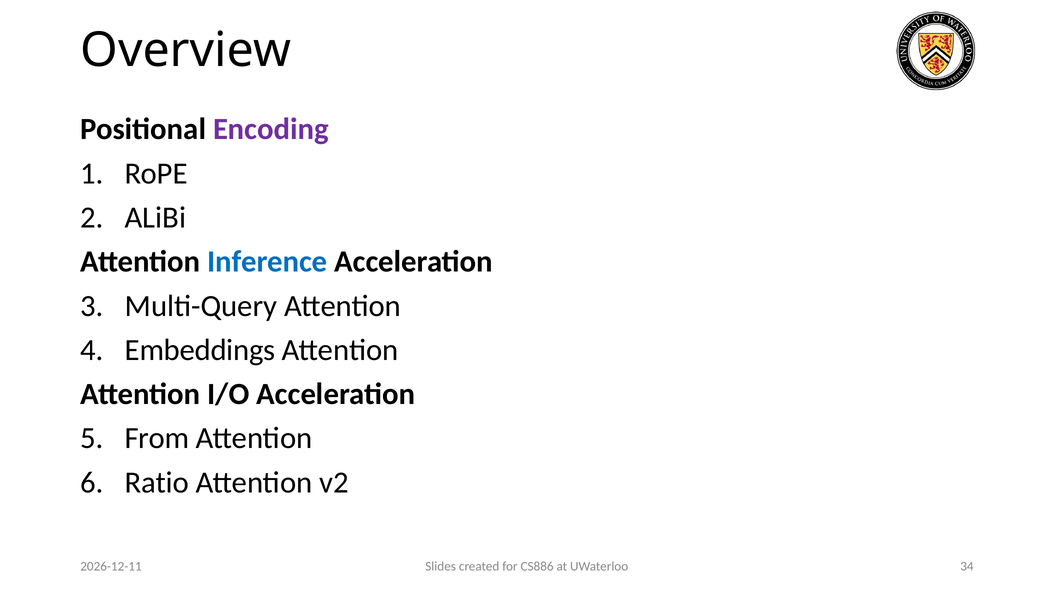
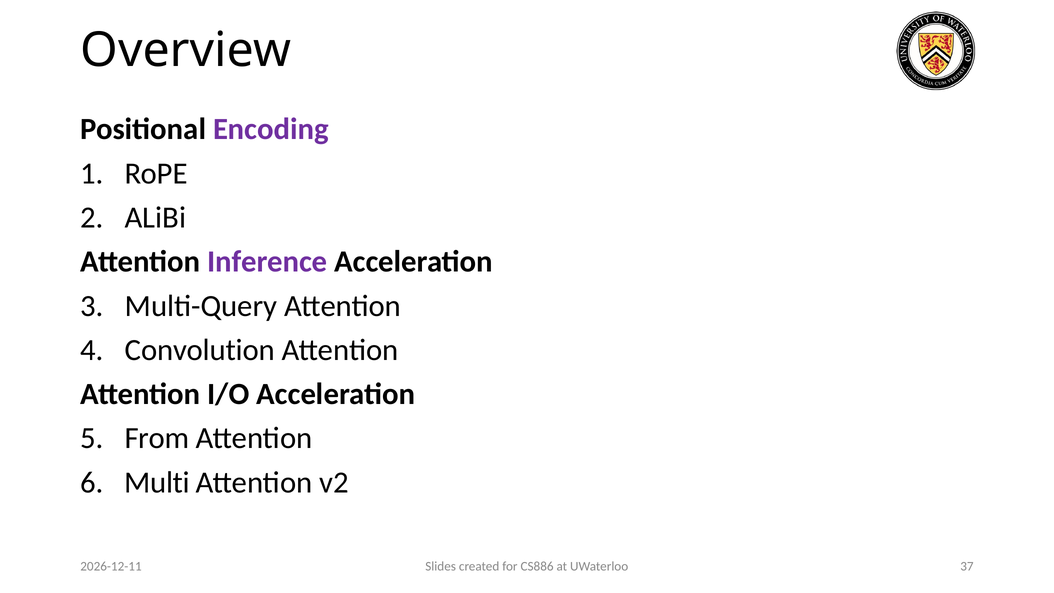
Inference colour: blue -> purple (267, 262)
Embeddings: Embeddings -> Convolution (200, 350)
Ratio: Ratio -> Multi (157, 482)
34: 34 -> 37 (967, 566)
